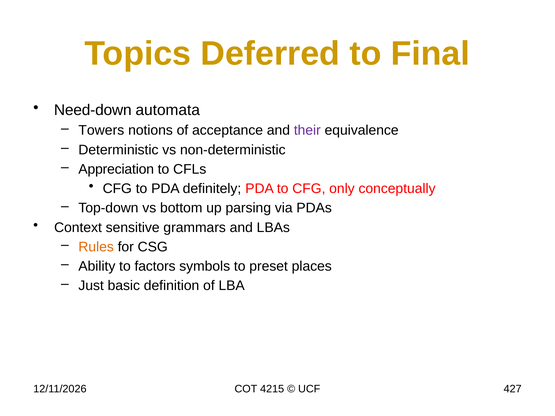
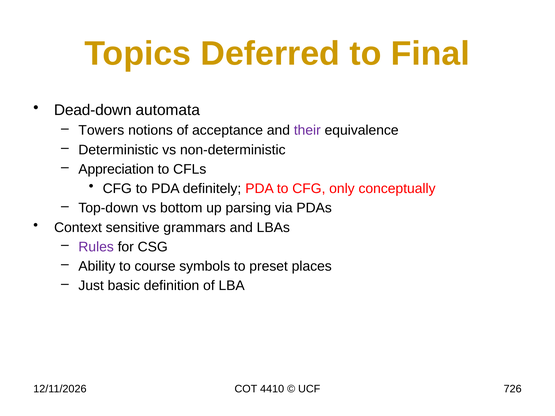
Need-down: Need-down -> Dead-down (93, 110)
Rules colour: orange -> purple (96, 247)
factors: factors -> course (155, 266)
4215: 4215 -> 4410 (272, 389)
427: 427 -> 726 (513, 389)
